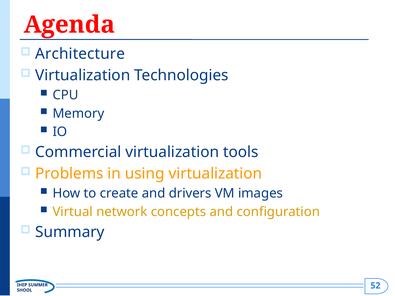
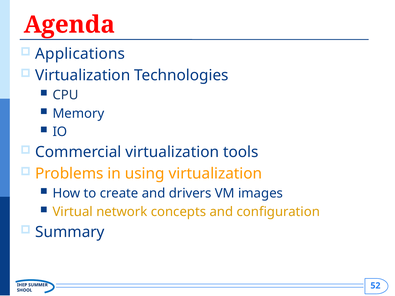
Architecture: Architecture -> Applications (80, 54)
